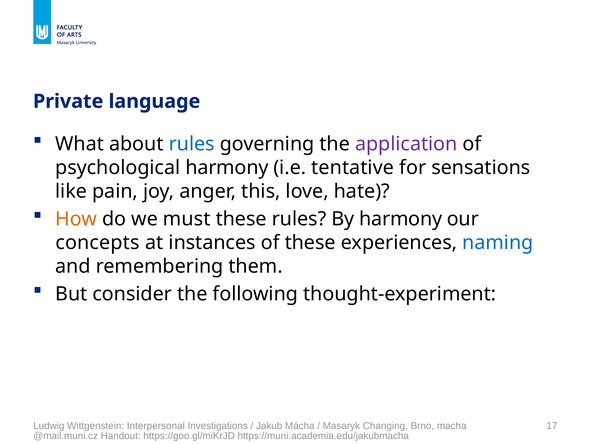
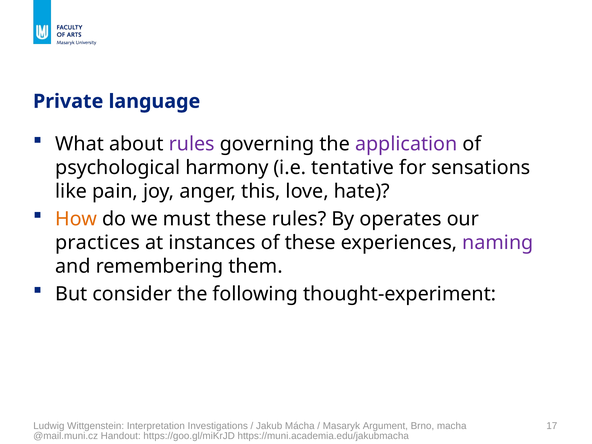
rules colour: blue -> purple (192, 144)
By harmony: harmony -> operates (401, 219)
concepts: concepts -> practices (98, 243)
naming colour: blue -> purple (498, 243)
Interpersonal: Interpersonal -> Interpretation (156, 426)
Changing: Changing -> Argument (385, 426)
